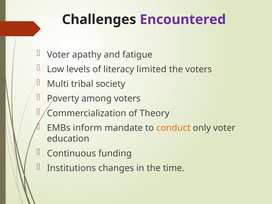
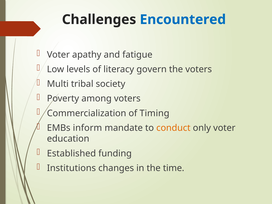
Encountered colour: purple -> blue (183, 20)
limited: limited -> govern (152, 69)
Theory: Theory -> Timing (154, 113)
Continuous: Continuous -> Established (71, 153)
